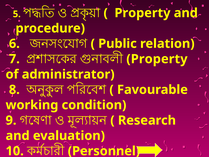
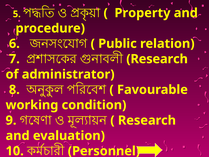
Property: Property -> Research (157, 59)
